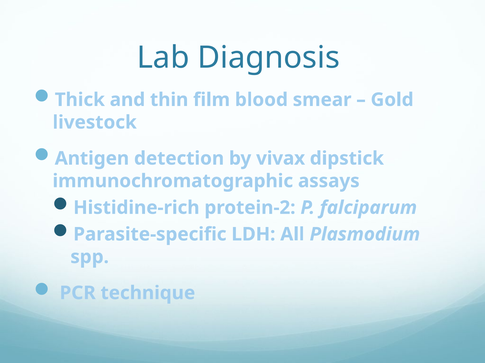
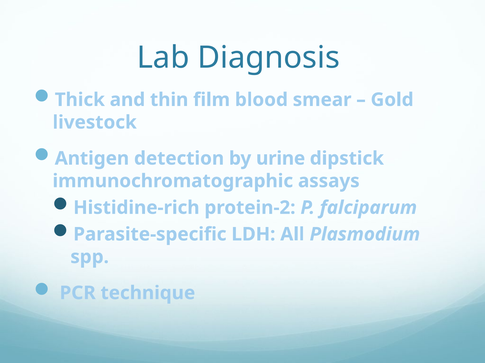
vivax: vivax -> urine (281, 159)
